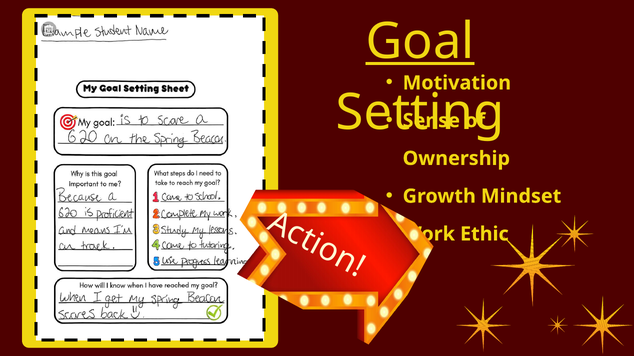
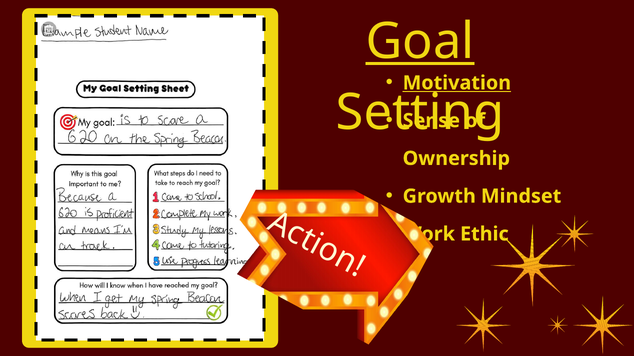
Motivation underline: none -> present (457, 83)
